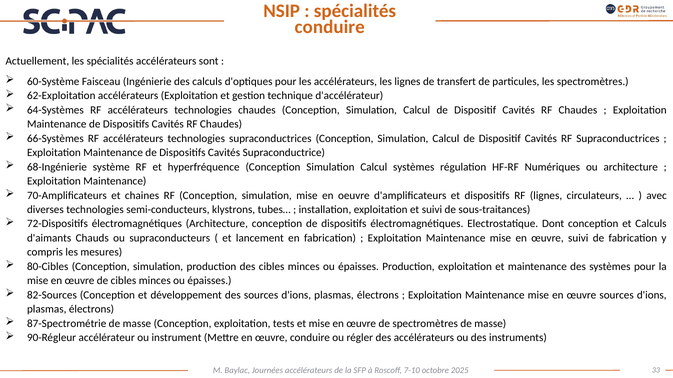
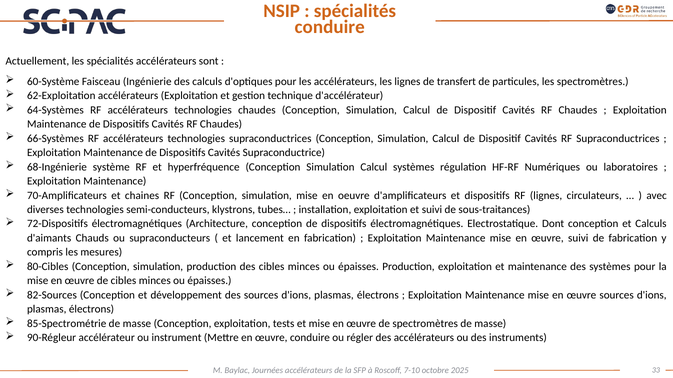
ou architecture: architecture -> laboratoires (631, 167)
87-Spectrométrie: 87-Spectrométrie -> 85-Spectrométrie (67, 324)
